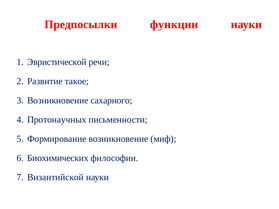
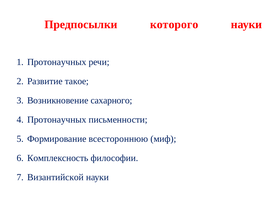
функции: функции -> которого (174, 25)
Эвристической: Эвристической -> Протонаучных (57, 62)
Формирование возникновение: возникновение -> всестороннюю (118, 139)
Биохимических: Биохимических -> Комплексность (58, 158)
